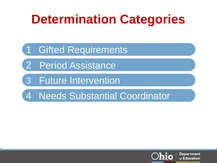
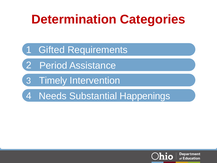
Future: Future -> Timely (53, 81)
Coordinator: Coordinator -> Happenings (145, 96)
